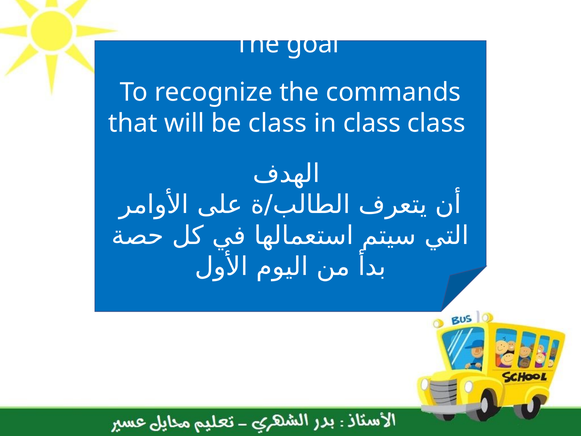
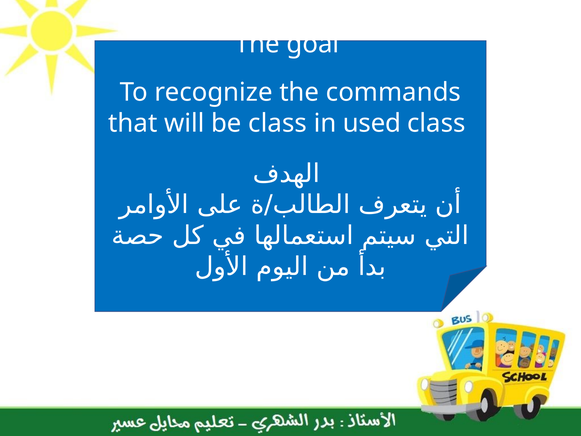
in class: class -> used (372, 123)
